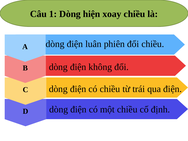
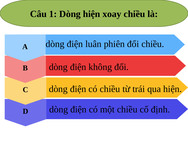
qua điện: điện -> hiện (173, 89)
